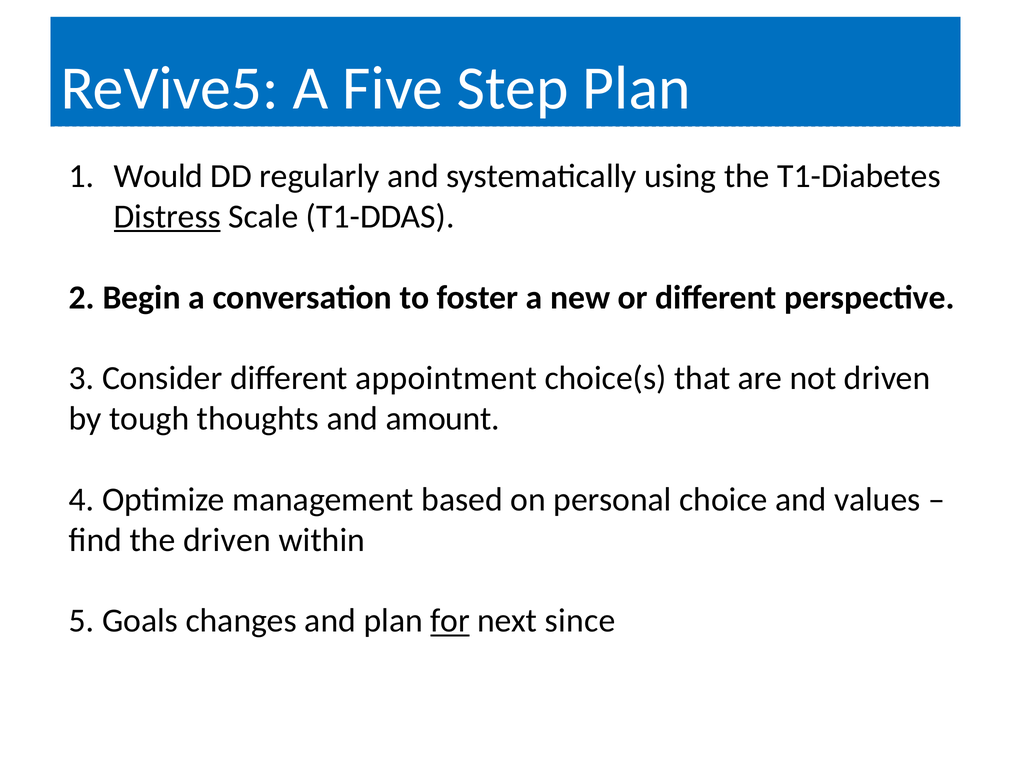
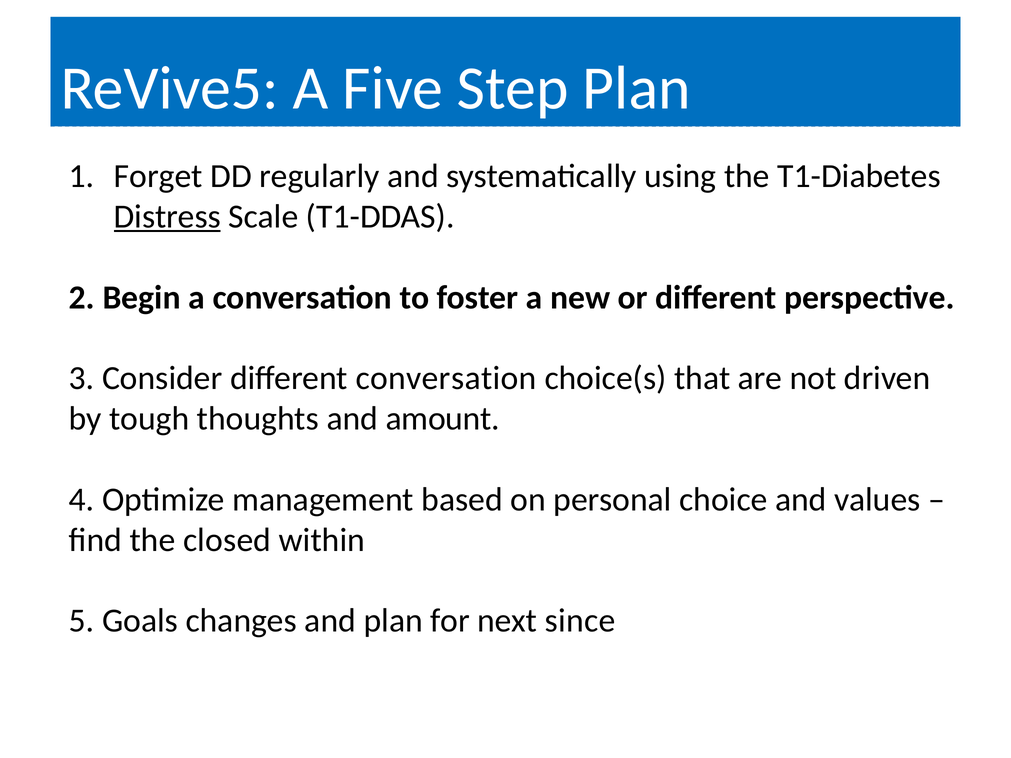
Would: Would -> Forget (158, 176)
different appointment: appointment -> conversation (446, 378)
the driven: driven -> closed (227, 540)
for underline: present -> none (450, 621)
